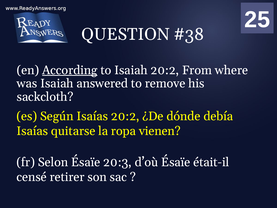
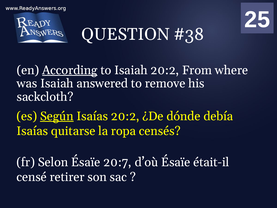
Según underline: none -> present (57, 116)
vienen: vienen -> censés (160, 131)
20:3: 20:3 -> 20:7 (117, 162)
